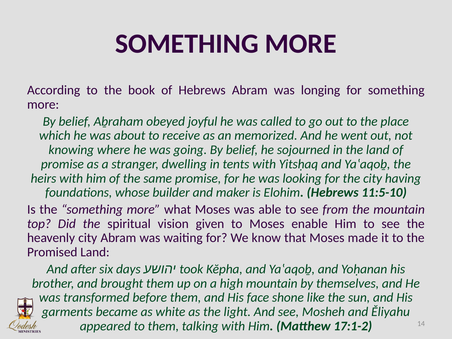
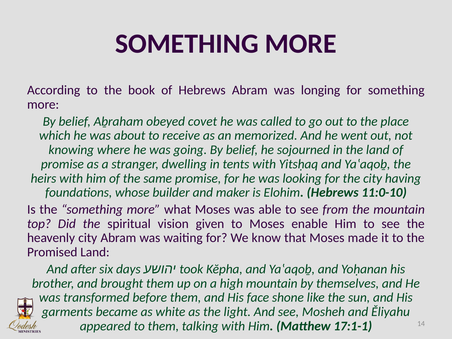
joyful: joyful -> covet (203, 121)
11:5-10: 11:5-10 -> 11:0-10 (384, 193)
17:1-2: 17:1-2 -> 17:1-1 (353, 326)
